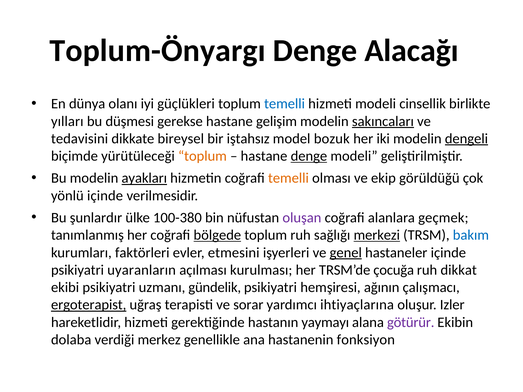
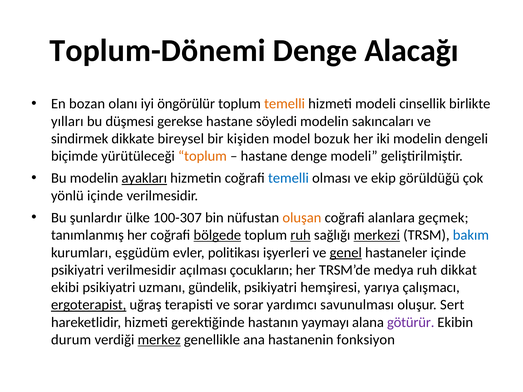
Toplum-Önyargı: Toplum-Önyargı -> Toplum-Dönemi (158, 51)
dünya: dünya -> bozan (87, 104)
güçlükleri: güçlükleri -> öngörülür (186, 104)
temelli colour: blue -> orange (285, 104)
gelişim: gelişim -> söyledi (277, 121)
sakıncaları underline: present -> none (383, 121)
tedavisini: tedavisini -> sindirmek (80, 139)
iştahsız: iştahsız -> kişiden (248, 139)
dengeli underline: present -> none (466, 139)
denge underline: present -> none (309, 156)
temelli colour: orange -> blue (288, 178)
100-380: 100-380 -> 100-307 (177, 218)
oluşan colour: purple -> orange (302, 218)
ruh underline: none -> present (301, 235)
faktörleri: faktörleri -> eşgüdüm (142, 253)
etmesini: etmesini -> politikası (234, 253)
psikiyatri uyaranların: uyaranların -> verilmesidir (142, 270)
kurulması: kurulması -> çocukların (261, 270)
çocuğa: çocuğa -> medya (394, 270)
ağının: ağının -> yarıya (382, 288)
ihtiyaçlarına: ihtiyaçlarına -> savunulması (357, 305)
Izler: Izler -> Sert (452, 305)
dolaba: dolaba -> durum (71, 340)
merkez underline: none -> present (159, 340)
